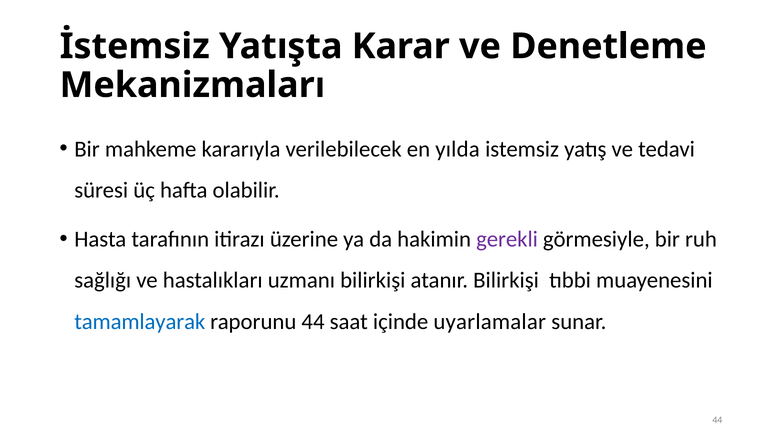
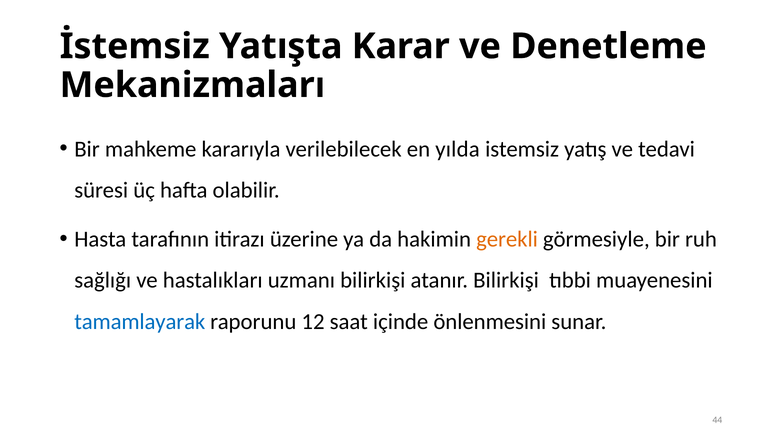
gerekli colour: purple -> orange (507, 239)
raporunu 44: 44 -> 12 (313, 321)
uyarlamalar: uyarlamalar -> önlenmesini (490, 321)
